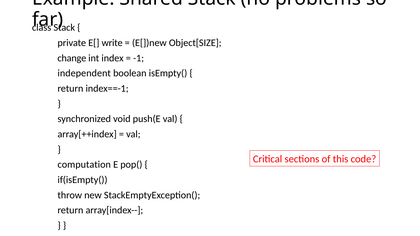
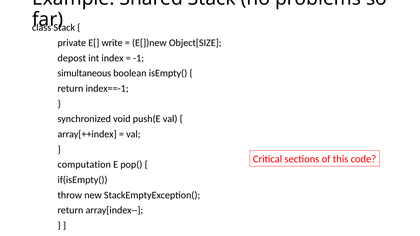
change: change -> depost (72, 58)
independent: independent -> simultaneous (84, 73)
